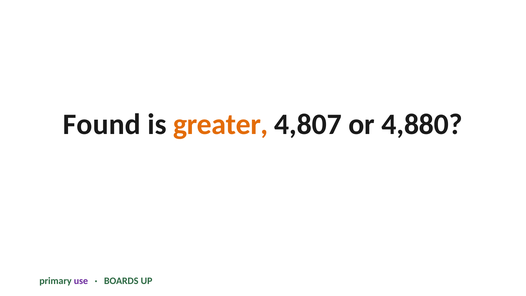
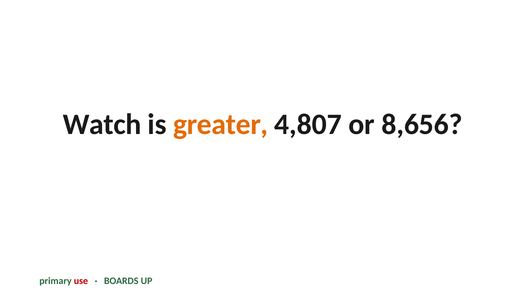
Found: Found -> Watch (102, 124)
4,880: 4,880 -> 8,656 (422, 124)
use colour: purple -> red (81, 281)
